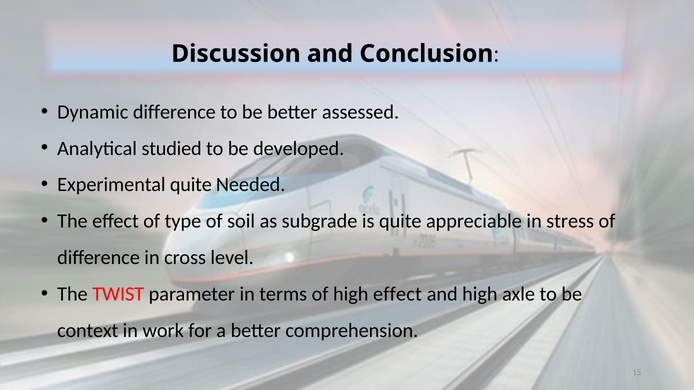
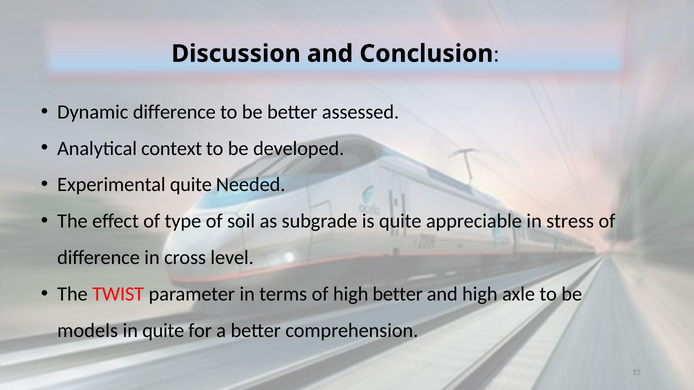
studied: studied -> context (172, 149)
high effect: effect -> better (398, 294)
context: context -> models (88, 331)
in work: work -> quite (163, 331)
